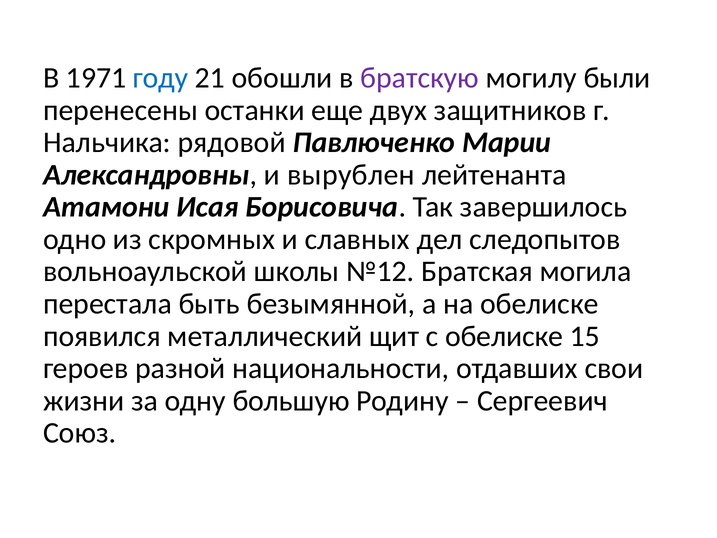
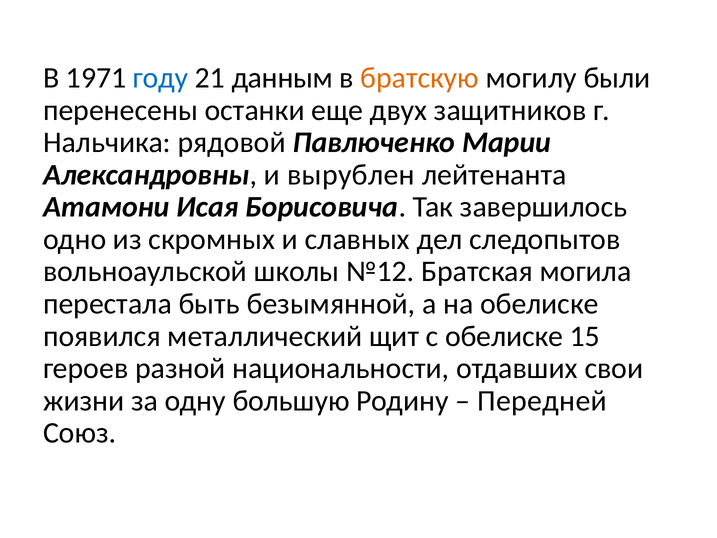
обошли: обошли -> данным (282, 78)
братскую colour: purple -> orange (420, 78)
Сергеевич: Сергеевич -> Передней (542, 401)
